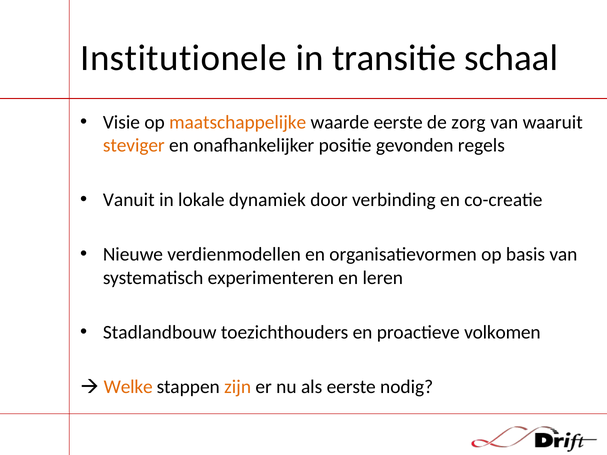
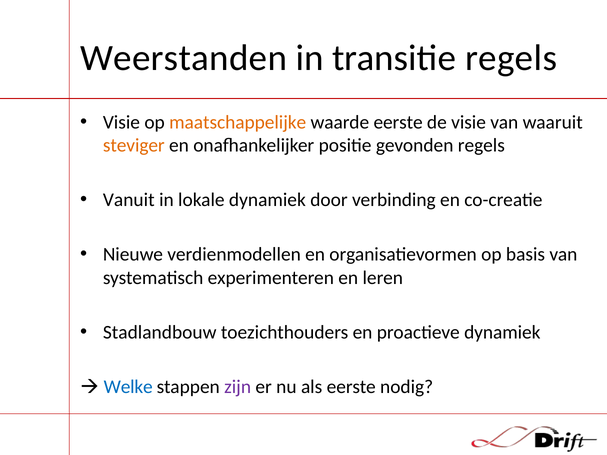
Institutionele: Institutionele -> Weerstanden (184, 58)
transitie schaal: schaal -> regels (511, 58)
de zorg: zorg -> visie (469, 122)
proactieve volkomen: volkomen -> dynamiek (502, 332)
Welke colour: orange -> blue (128, 387)
zijn colour: orange -> purple (238, 387)
